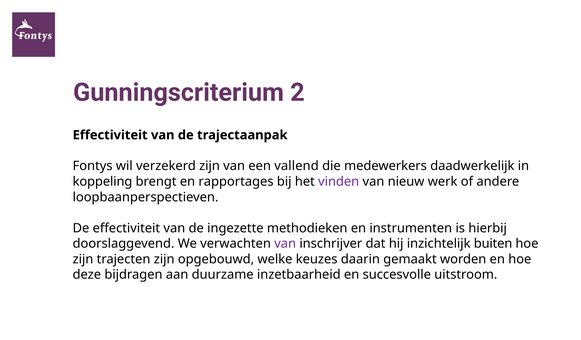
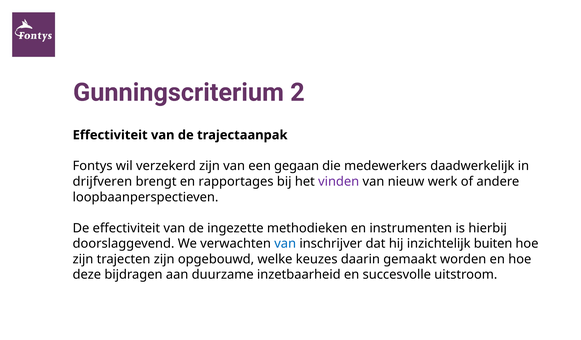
vallend: vallend -> gegaan (297, 166)
koppeling: koppeling -> drijfveren (102, 181)
van colour: purple -> blue (285, 243)
